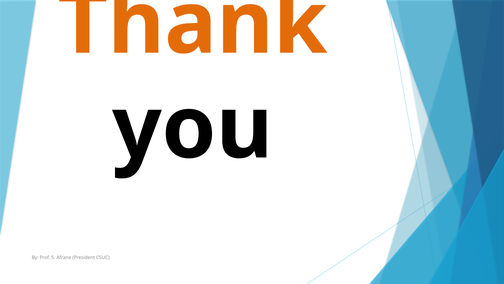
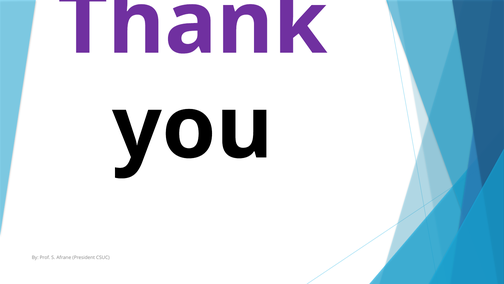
Thank colour: orange -> purple (192, 24)
